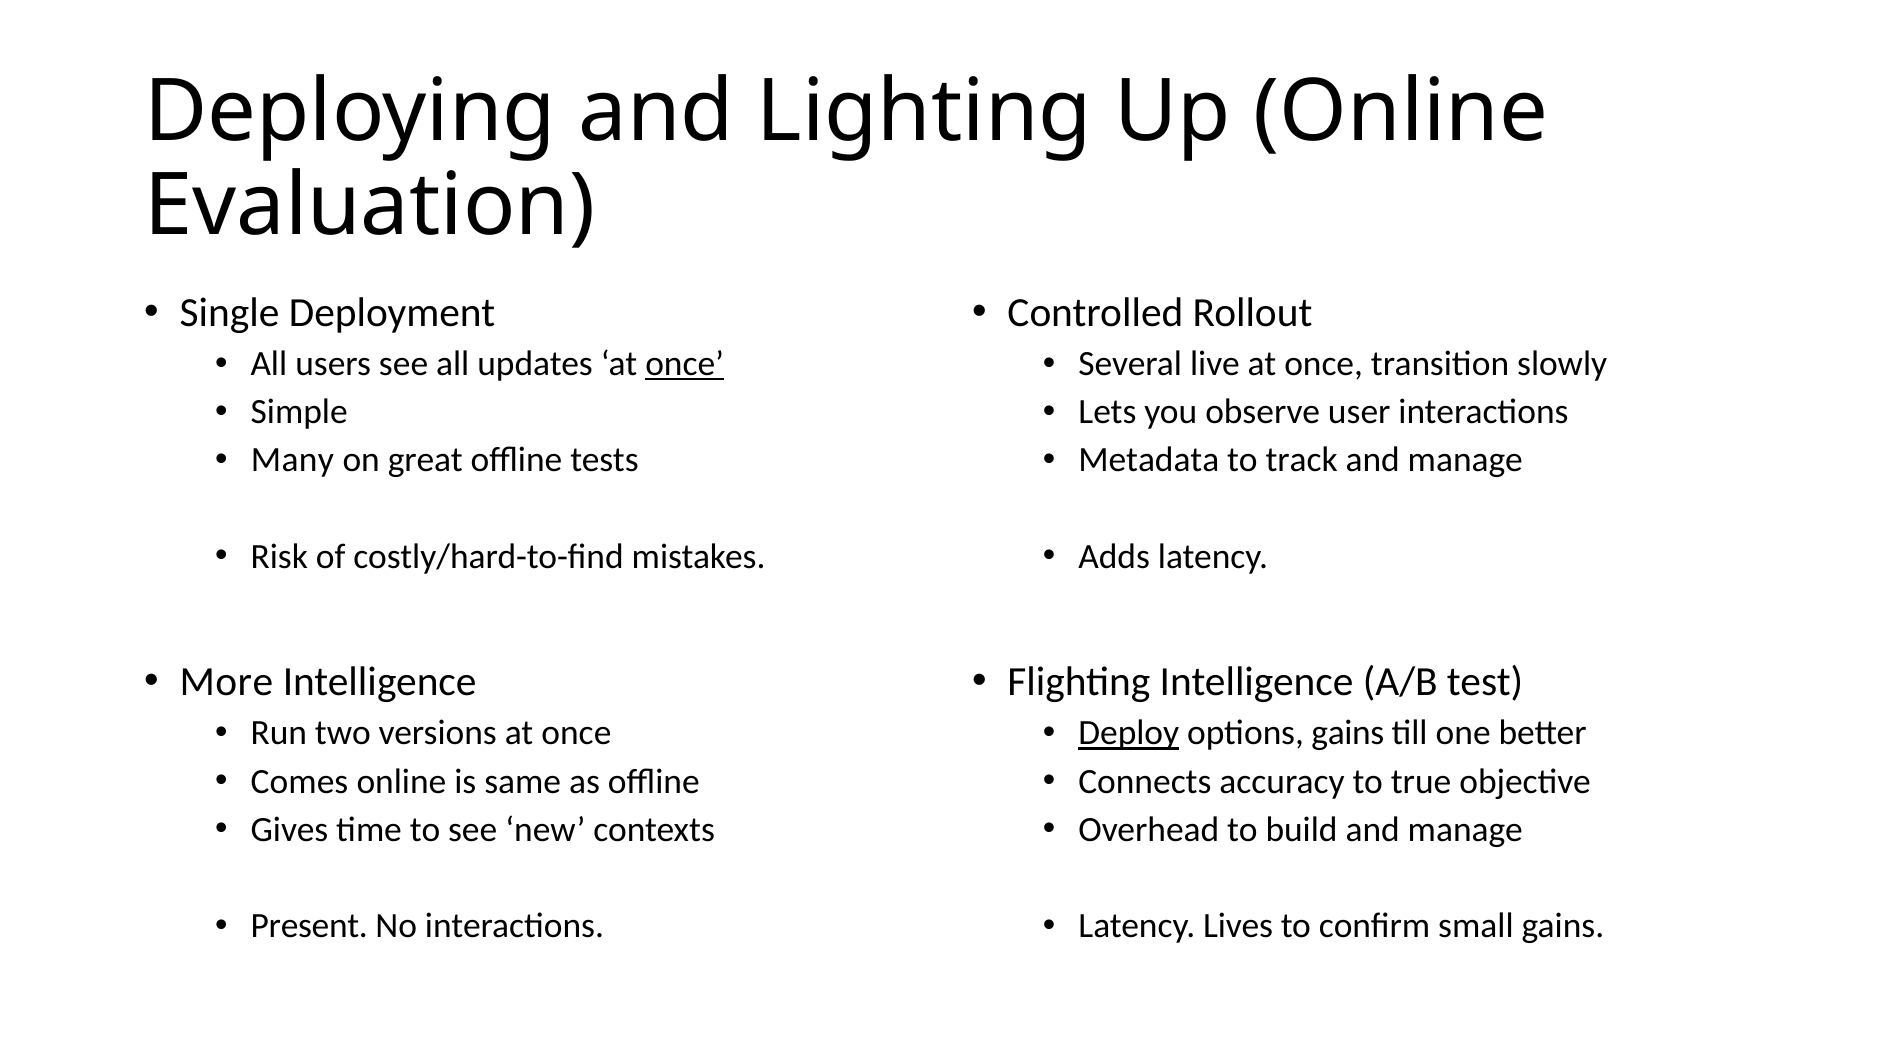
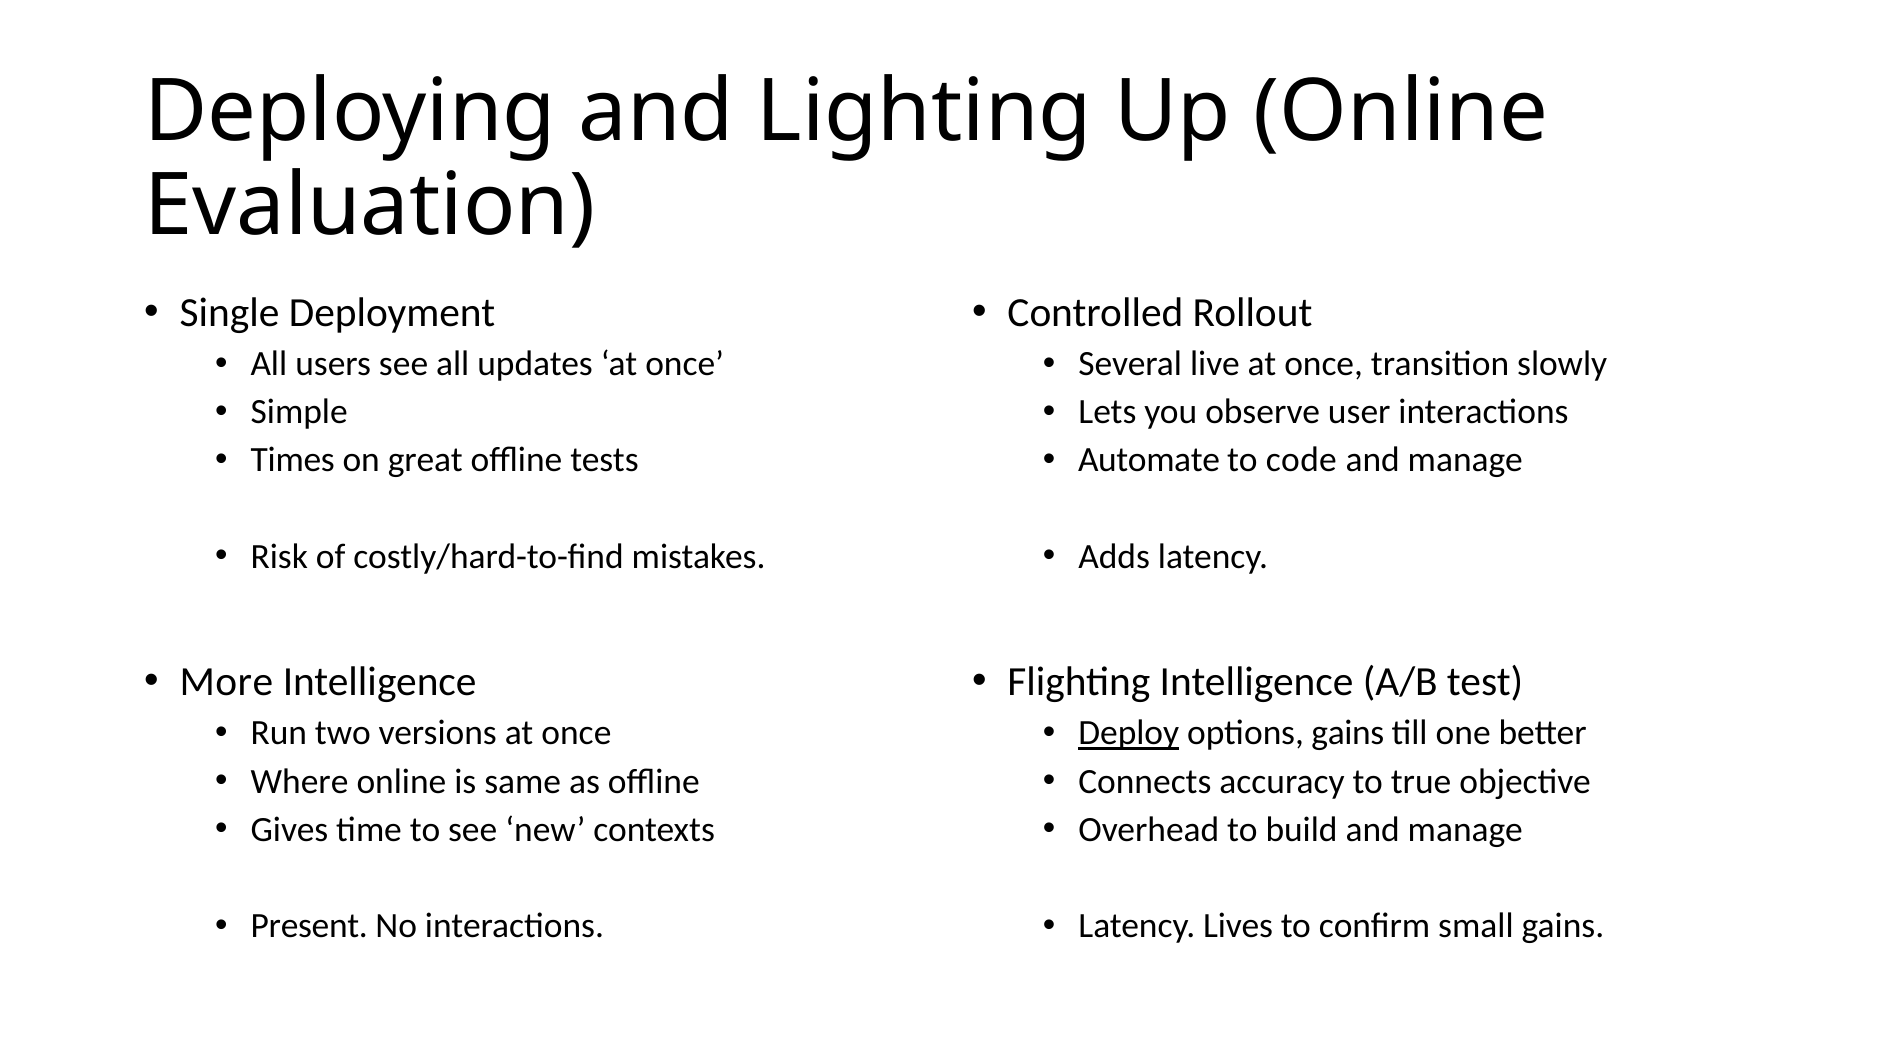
once underline: present -> none (685, 364)
Many: Many -> Times (293, 460)
Metadata: Metadata -> Automate (1149, 460)
track: track -> code (1301, 460)
Comes: Comes -> Where (300, 782)
